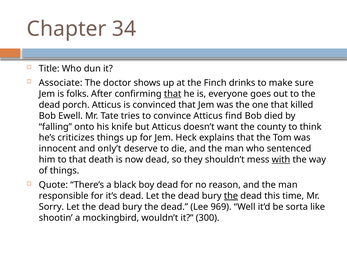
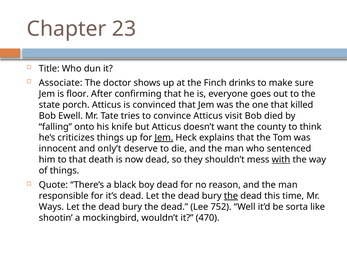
34: 34 -> 23 (124, 29)
folks: folks -> floor (78, 94)
that underline: present -> none (173, 94)
dead: dead -> state (49, 105)
find: find -> visit (234, 116)
Jem underline: none -> present (164, 138)
Sorry: Sorry -> Ways (51, 207)
969: 969 -> 752 (221, 207)
300: 300 -> 470 (208, 218)
